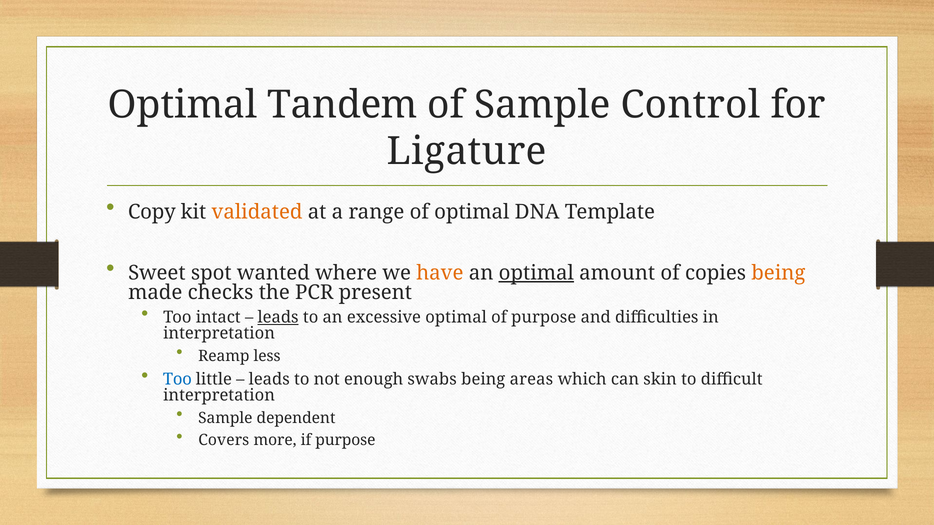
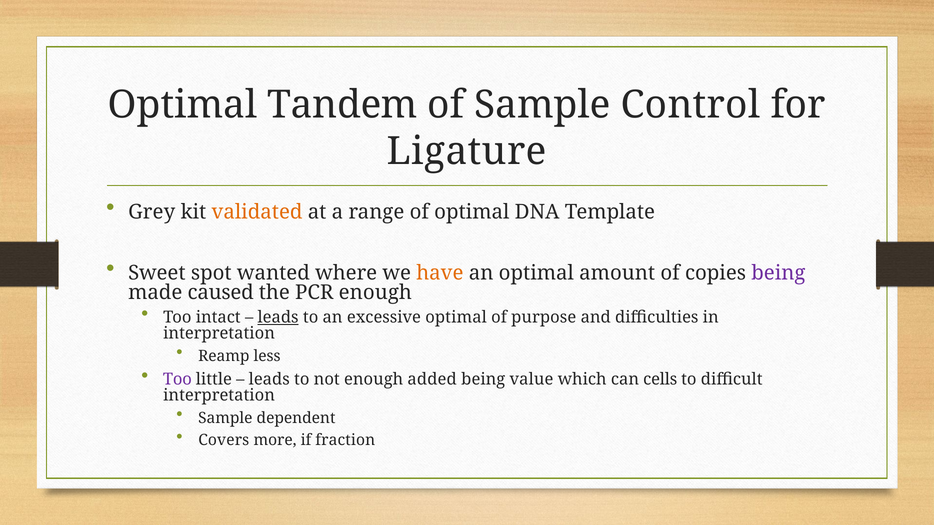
Copy: Copy -> Grey (152, 212)
optimal underline: present -> none (536, 273)
being colour: orange -> purple (778, 273)
checks: checks -> caused (221, 293)
PCR present: present -> enough (375, 293)
Too colour: blue -> purple (177, 380)
swabs: swabs -> added (432, 380)
areas: areas -> value (531, 380)
skin: skin -> cells (660, 380)
if purpose: purpose -> fraction (345, 441)
